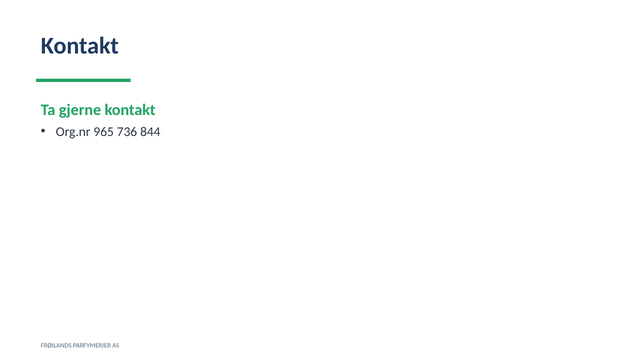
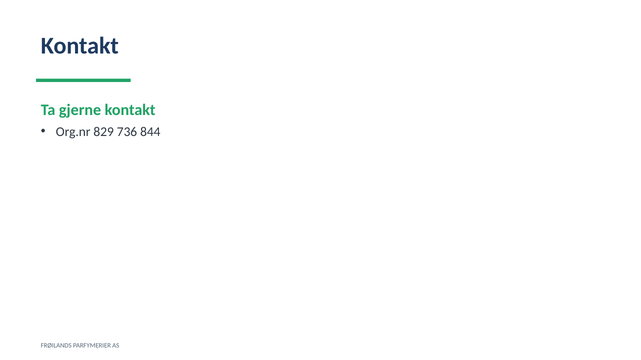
965: 965 -> 829 (104, 132)
